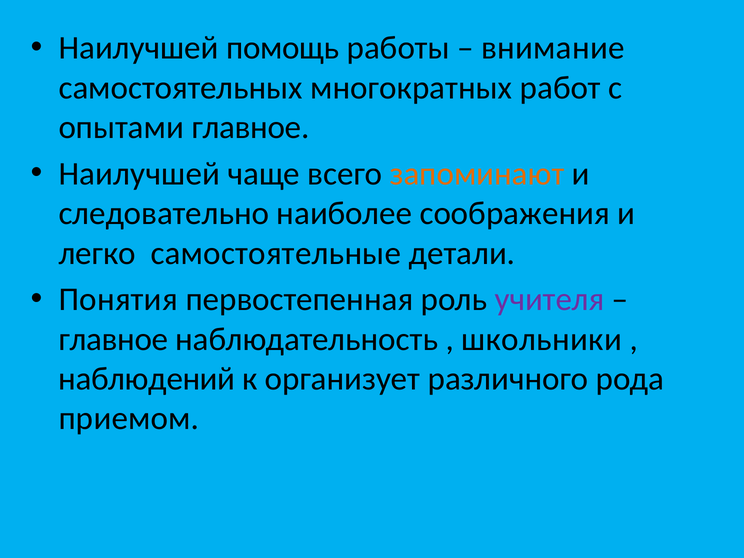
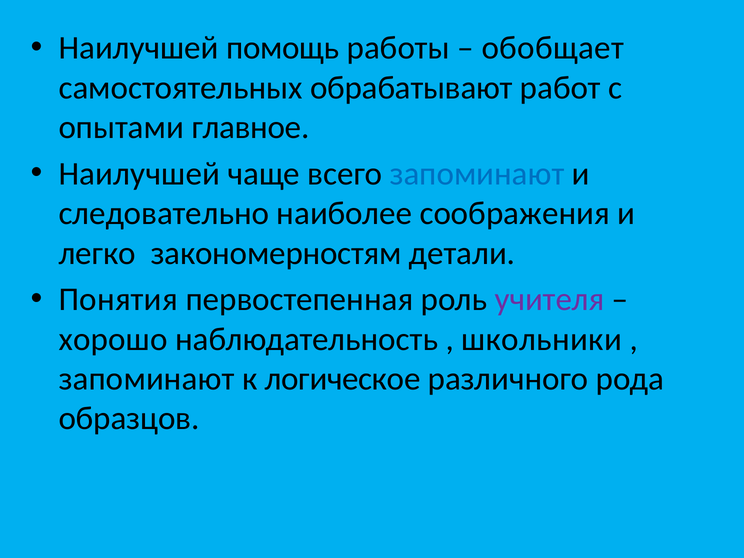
внимание: внимание -> обобщает (553, 48)
многократных: многократных -> обрабатывают (411, 88)
запоминают colour: orange -> blue (477, 174)
самостоятельные: самостоятельные -> закономерностям (276, 253)
главное: главное -> хорошо (113, 339)
наблюдений: наблюдений -> запоминают (147, 379)
организует: организует -> логическое (343, 379)
приемом: приемом -> образцов (129, 419)
